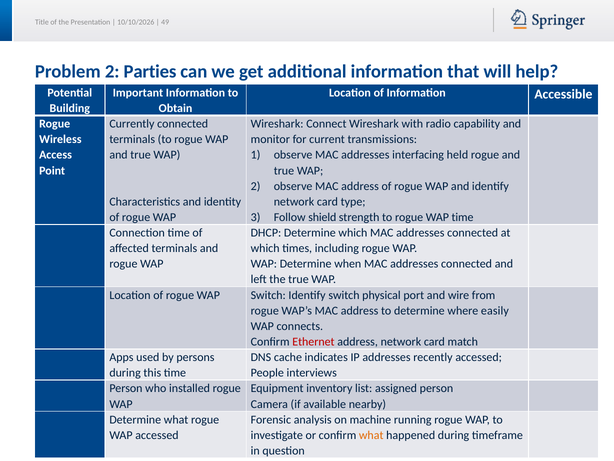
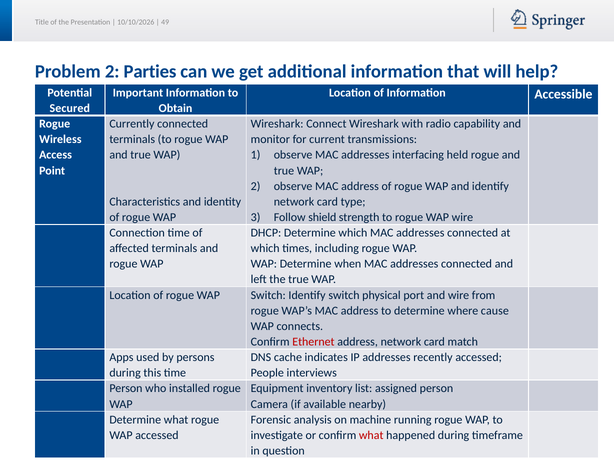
Building: Building -> Secured (70, 108)
WAP time: time -> wire (462, 217)
easily: easily -> cause (495, 310)
what colour: orange -> red (371, 435)
